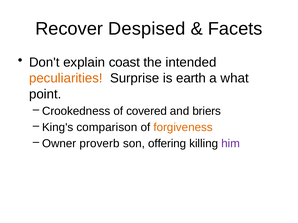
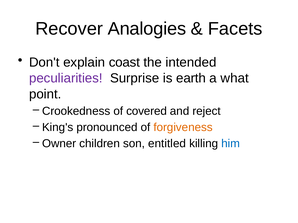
Despised: Despised -> Analogies (147, 29)
peculiarities colour: orange -> purple (66, 78)
briers: briers -> reject (207, 111)
comparison: comparison -> pronounced (107, 128)
proverb: proverb -> children (100, 144)
offering: offering -> entitled (167, 144)
him colour: purple -> blue (231, 144)
